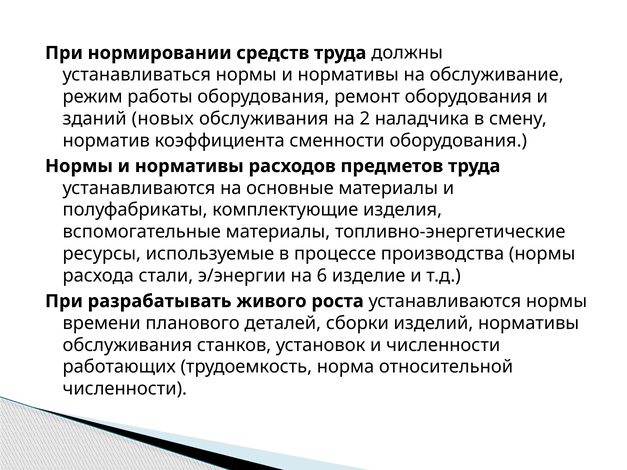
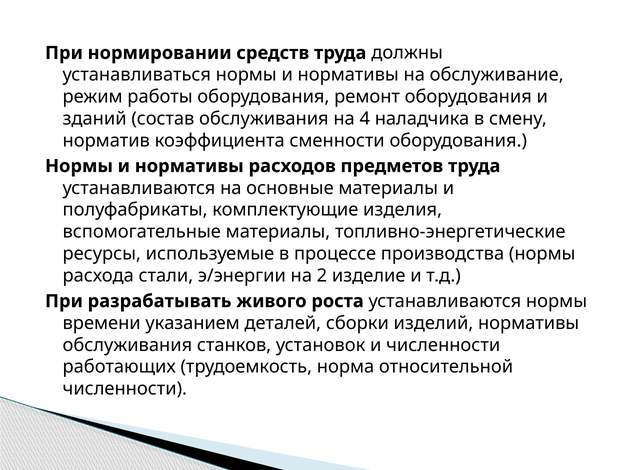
новых: новых -> состав (163, 119)
2: 2 -> 4 (365, 119)
6: 6 -> 2 (322, 276)
планового: планового -> указанием (193, 323)
